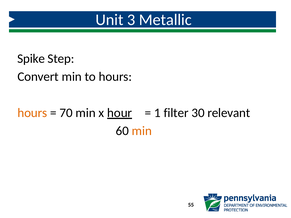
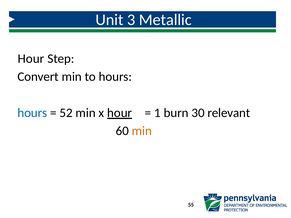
Spike: Spike -> Hour (31, 59)
hours colour: orange -> blue (32, 113)
70: 70 -> 52 (66, 113)
filter: filter -> burn (176, 113)
